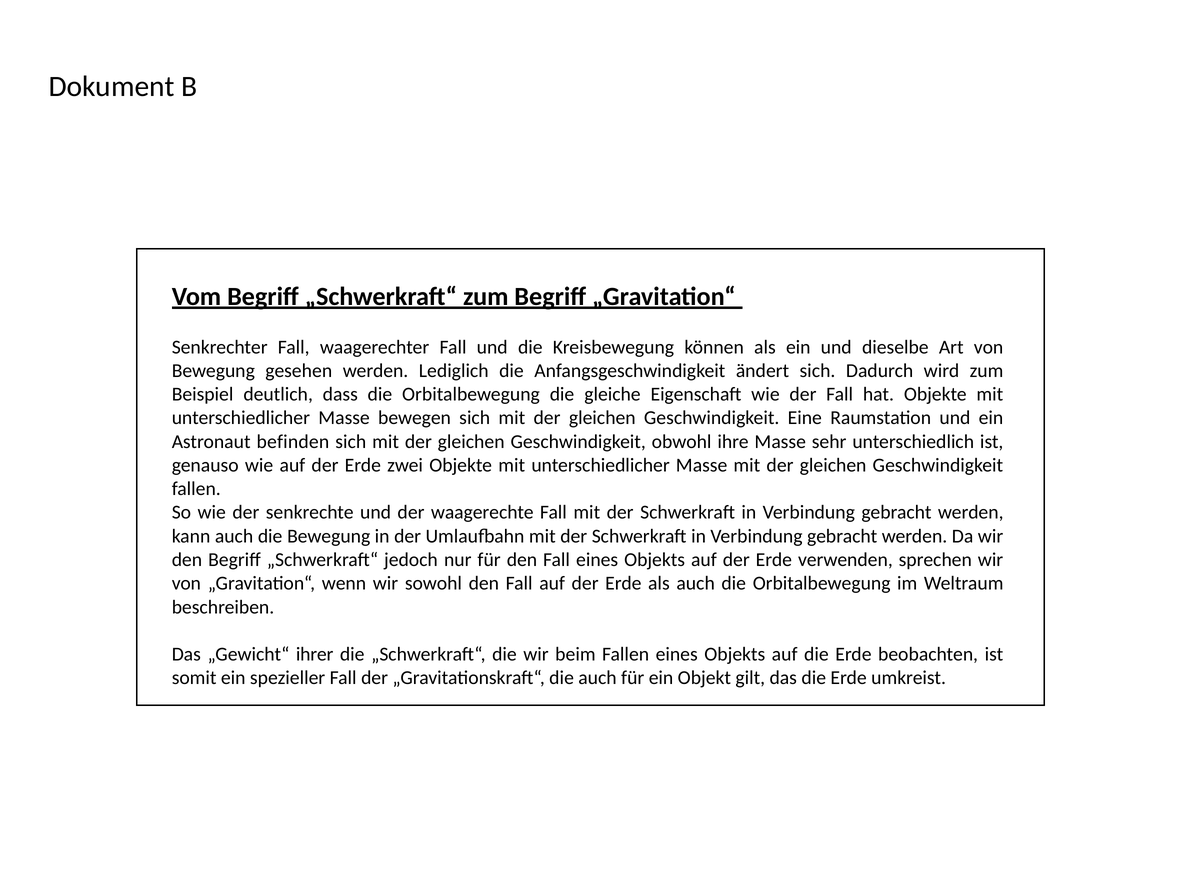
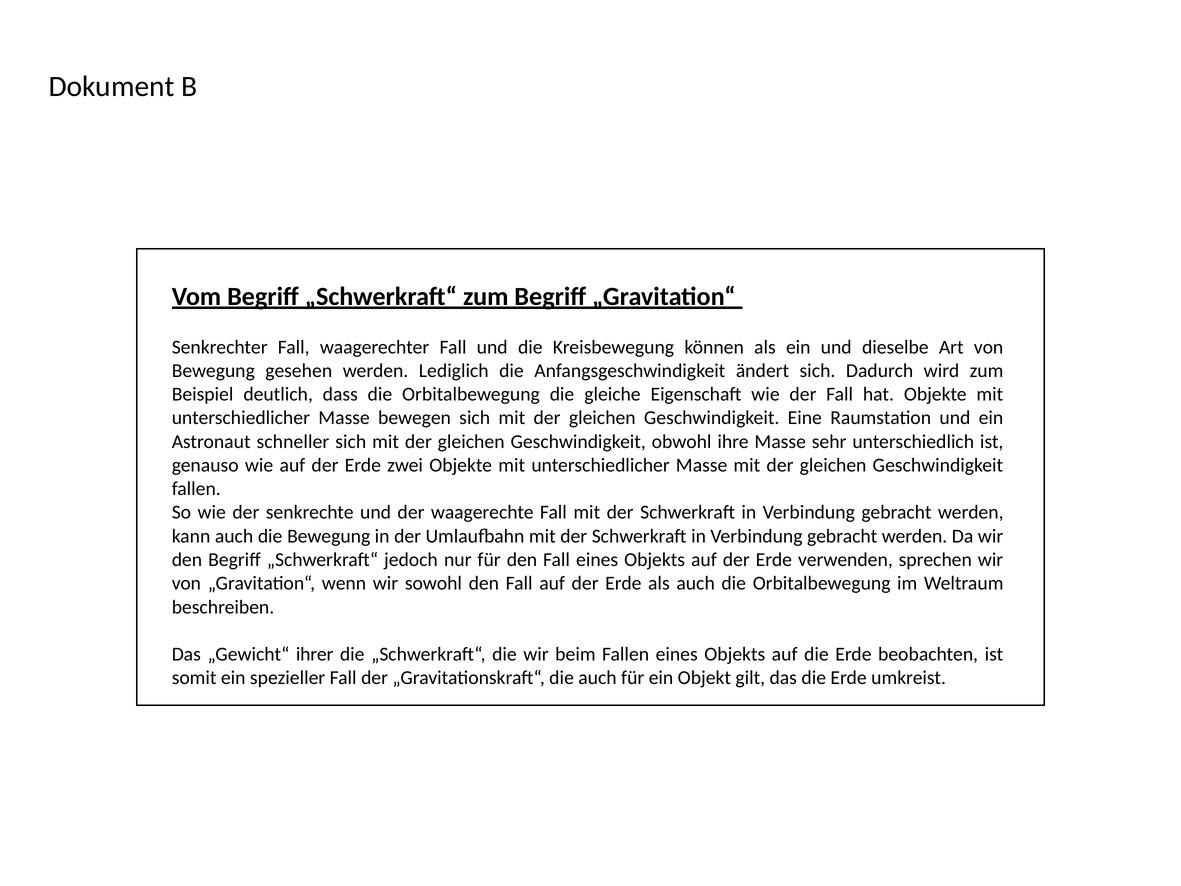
befinden: befinden -> schneller (293, 441)
